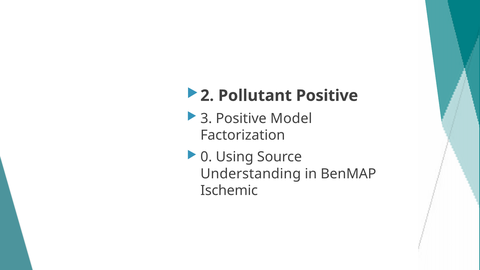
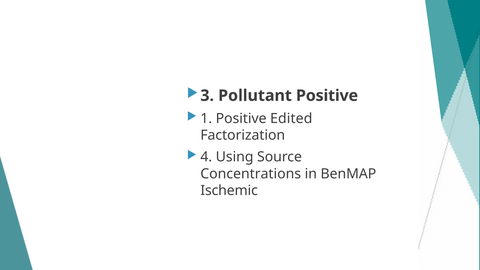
2: 2 -> 3 (207, 96)
3: 3 -> 1 (206, 118)
Model: Model -> Edited (291, 118)
0: 0 -> 4 (206, 157)
Understanding: Understanding -> Concentrations (251, 174)
